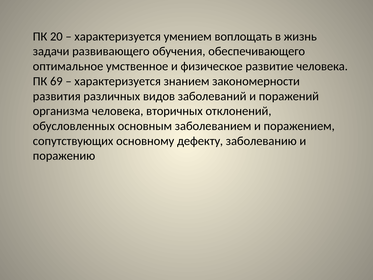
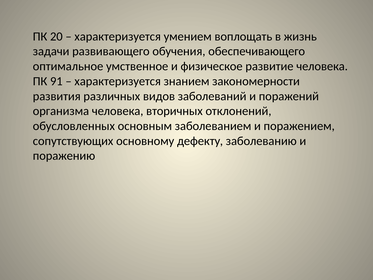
69: 69 -> 91 (56, 81)
